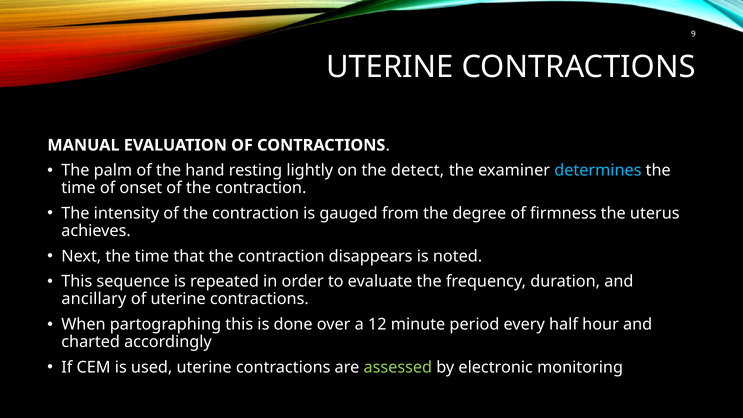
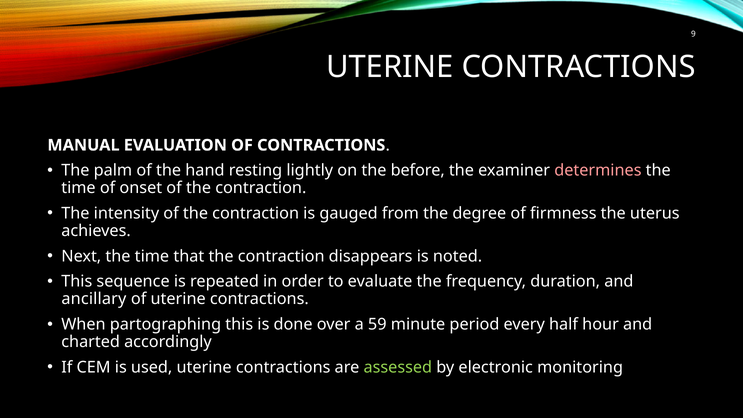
detect: detect -> before (418, 170)
determines colour: light blue -> pink (598, 170)
12: 12 -> 59 (377, 324)
